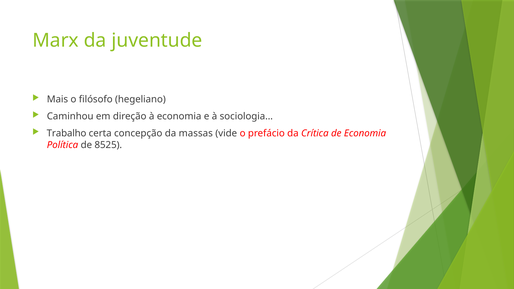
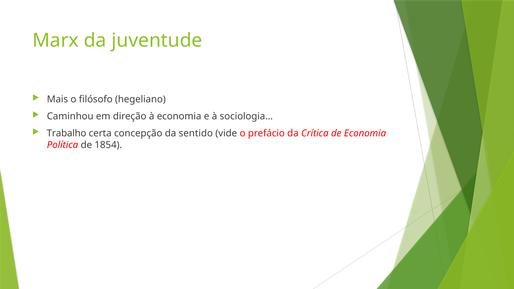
massas: massas -> sentido (196, 133)
8525: 8525 -> 1854 (108, 145)
